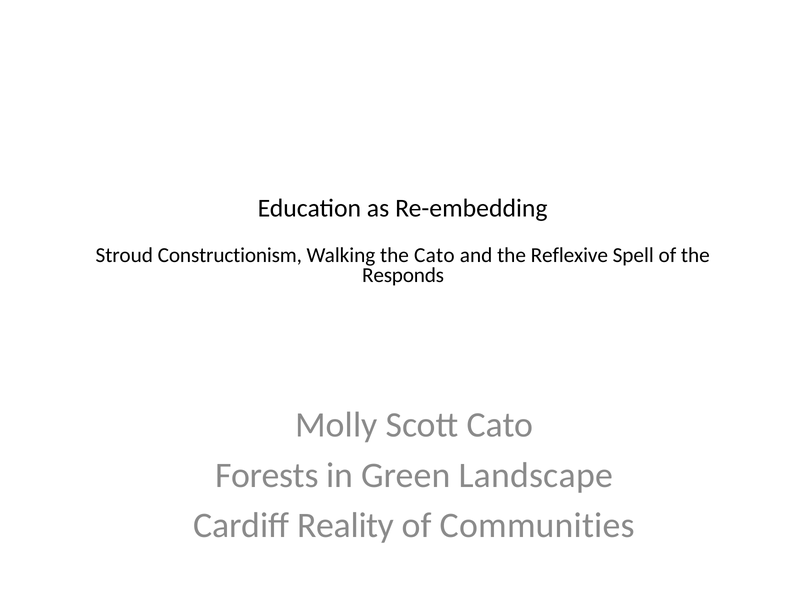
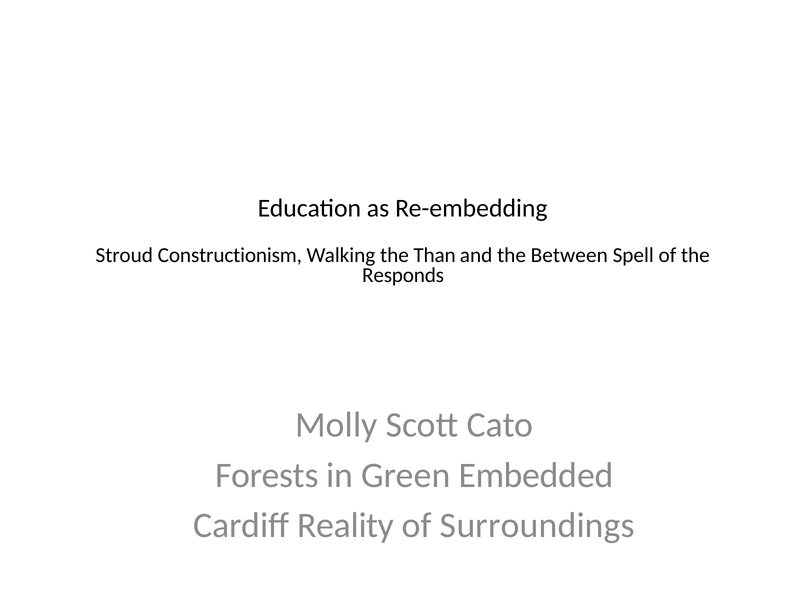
the Cato: Cato -> Than (435, 255)
Reflexive: Reflexive -> Between (569, 255)
Landscape: Landscape -> Embedded (536, 475)
Communities: Communities -> Surroundings (537, 525)
